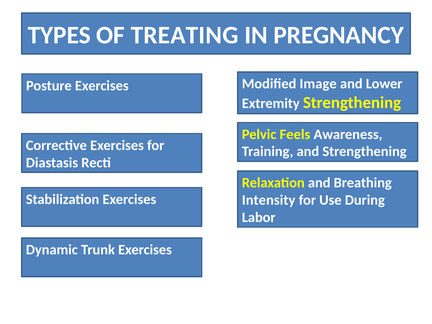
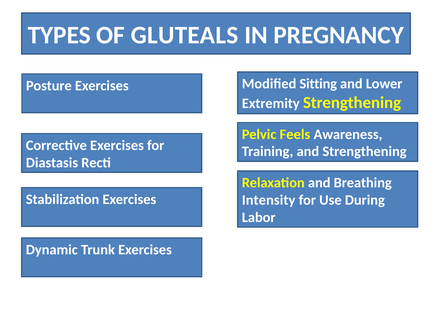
TREATING: TREATING -> GLUTEALS (185, 35)
Image: Image -> Sitting (318, 84)
